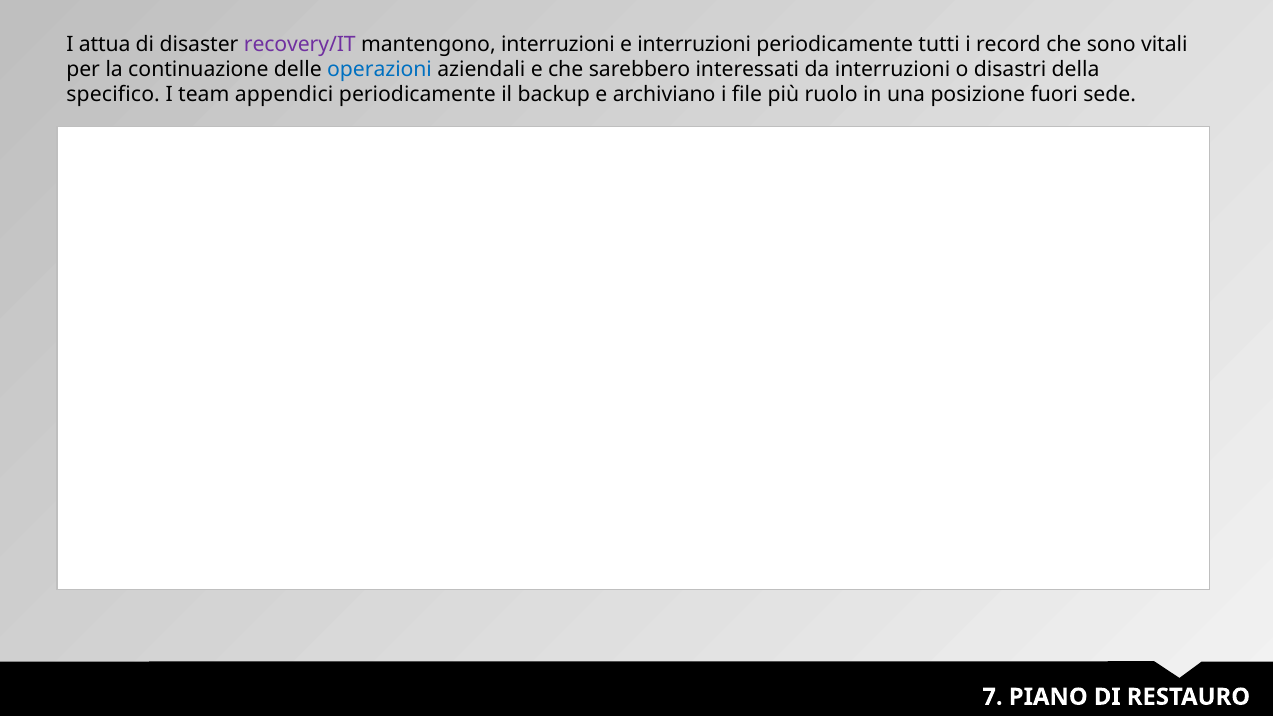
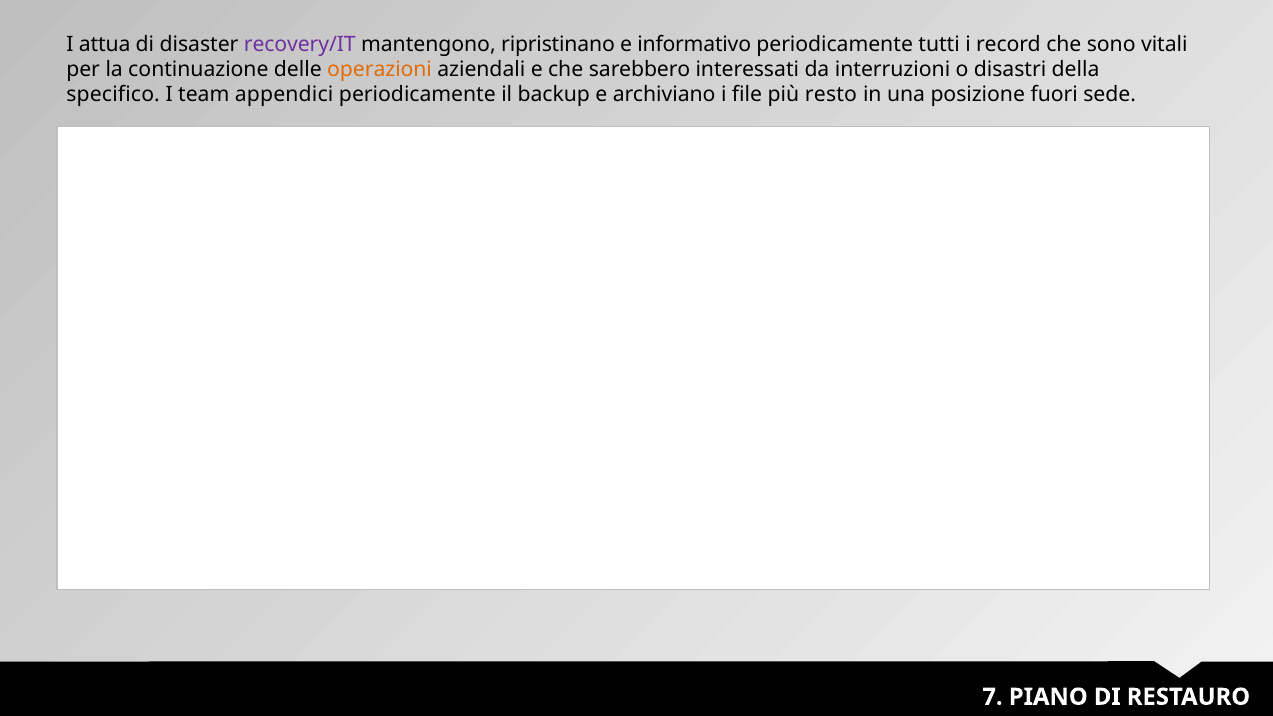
mantengono interruzioni: interruzioni -> ripristinano (558, 44)
e interruzioni: interruzioni -> informativo (694, 44)
operazioni colour: blue -> orange (380, 69)
ruolo: ruolo -> resto (831, 95)
